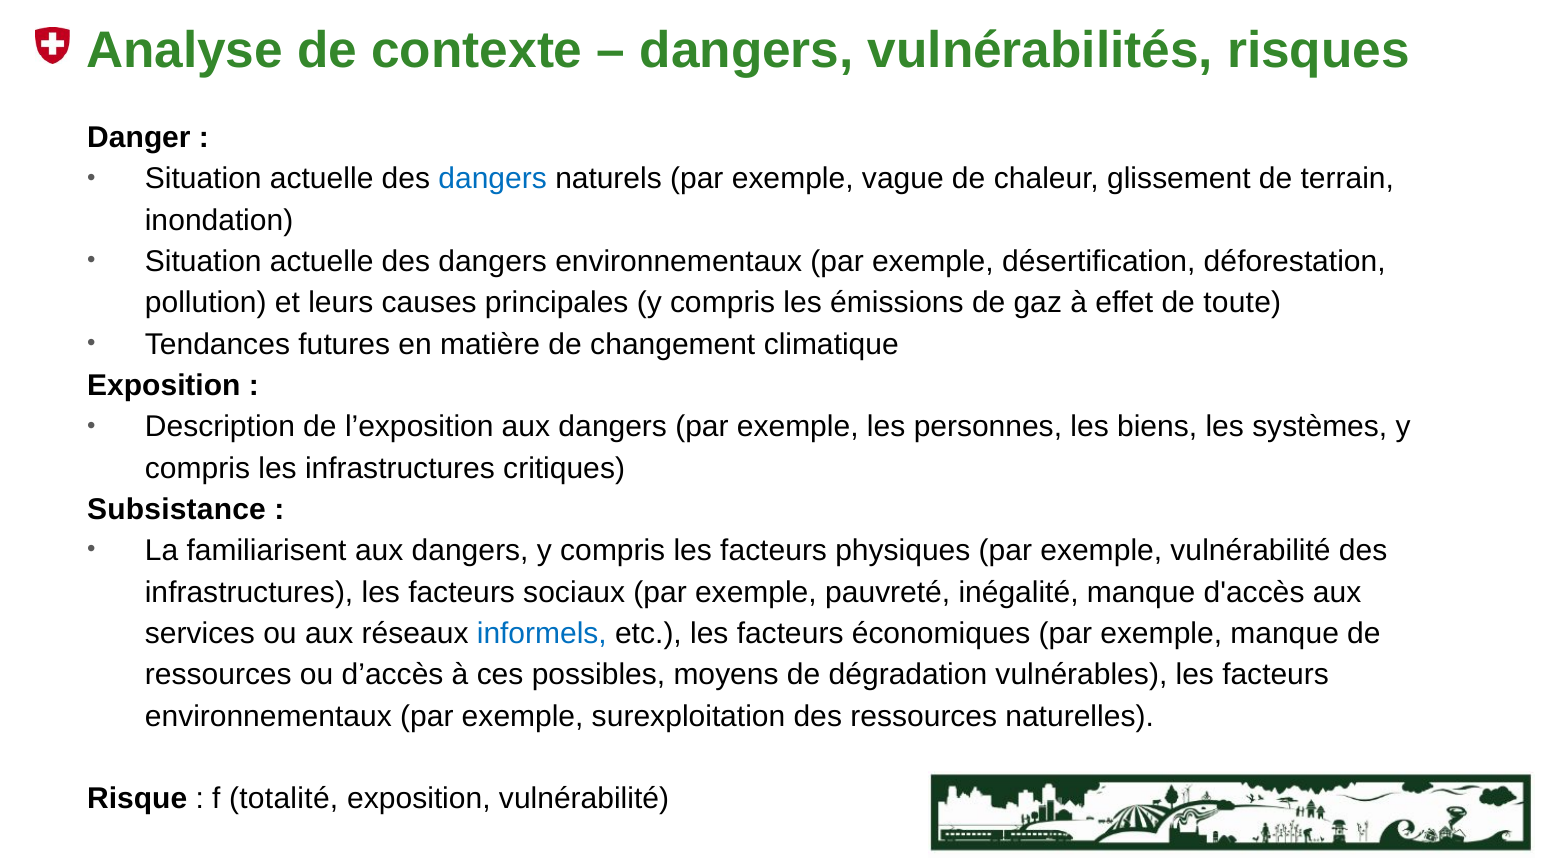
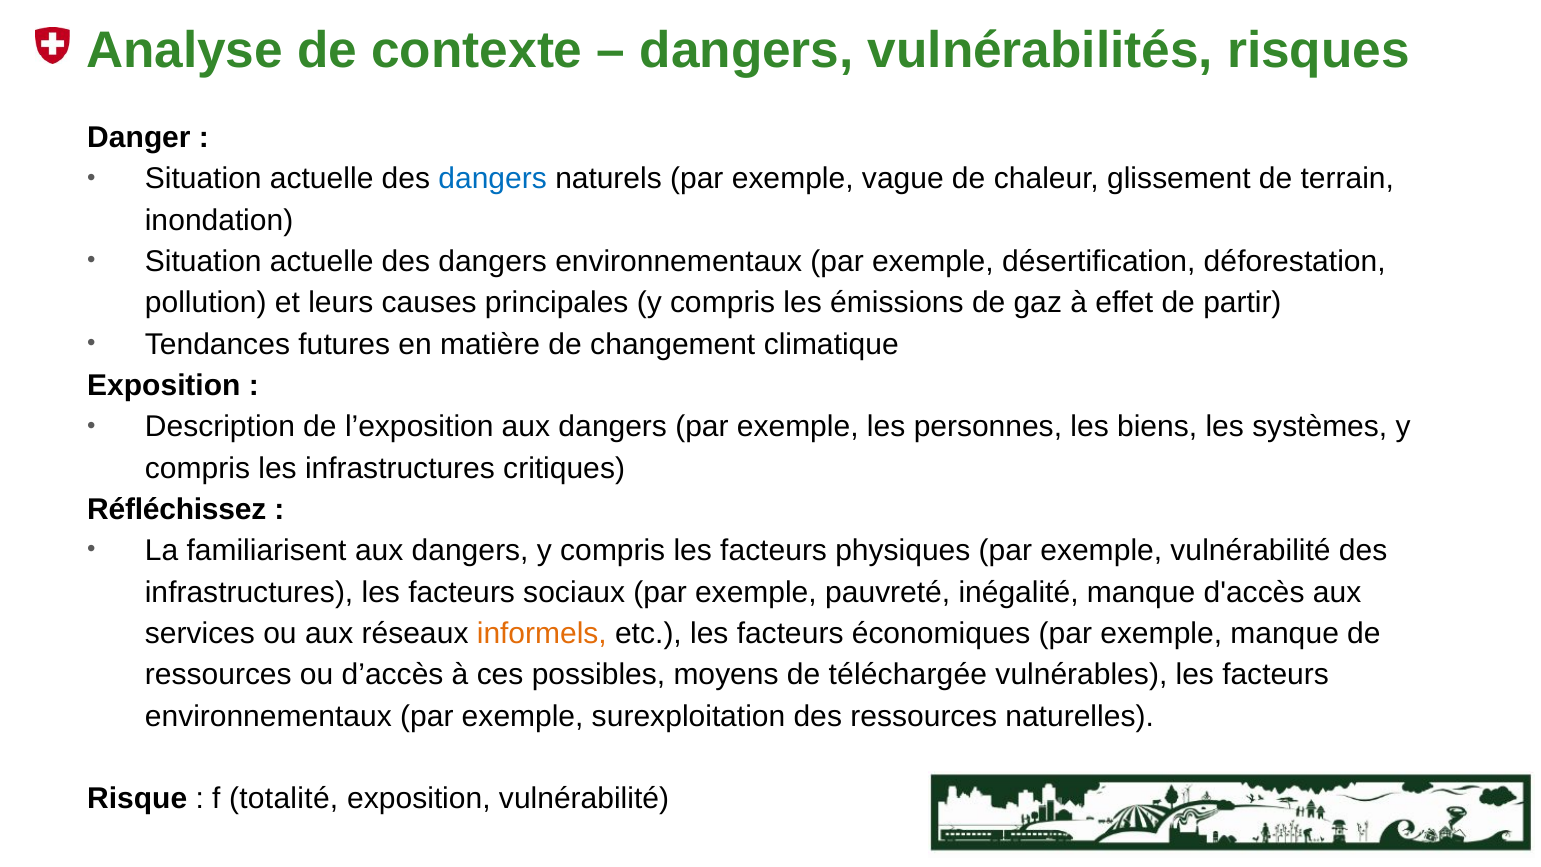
toute: toute -> partir (1242, 303)
Subsistance: Subsistance -> Réfléchissez (177, 509)
informels colour: blue -> orange (542, 633)
dégradation: dégradation -> téléchargée (908, 675)
